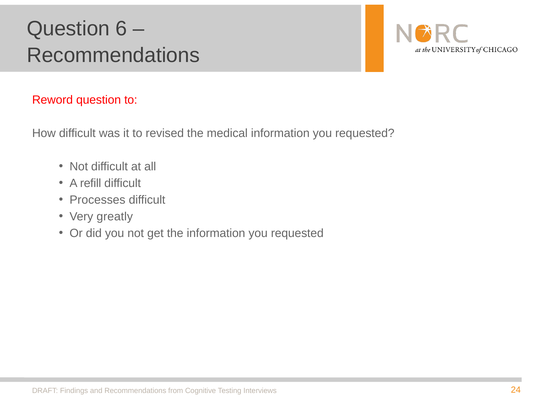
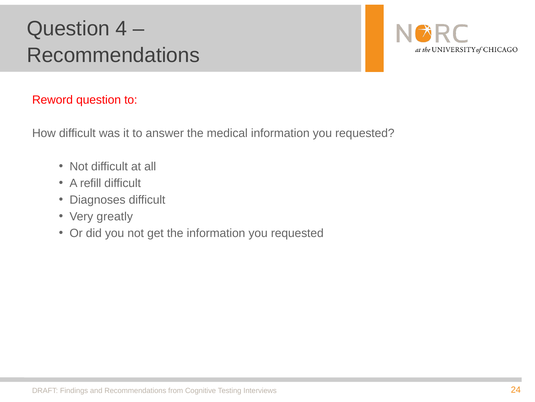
6: 6 -> 4 (121, 29)
revised: revised -> answer (165, 133)
Processes: Processes -> Diagnoses (98, 200)
